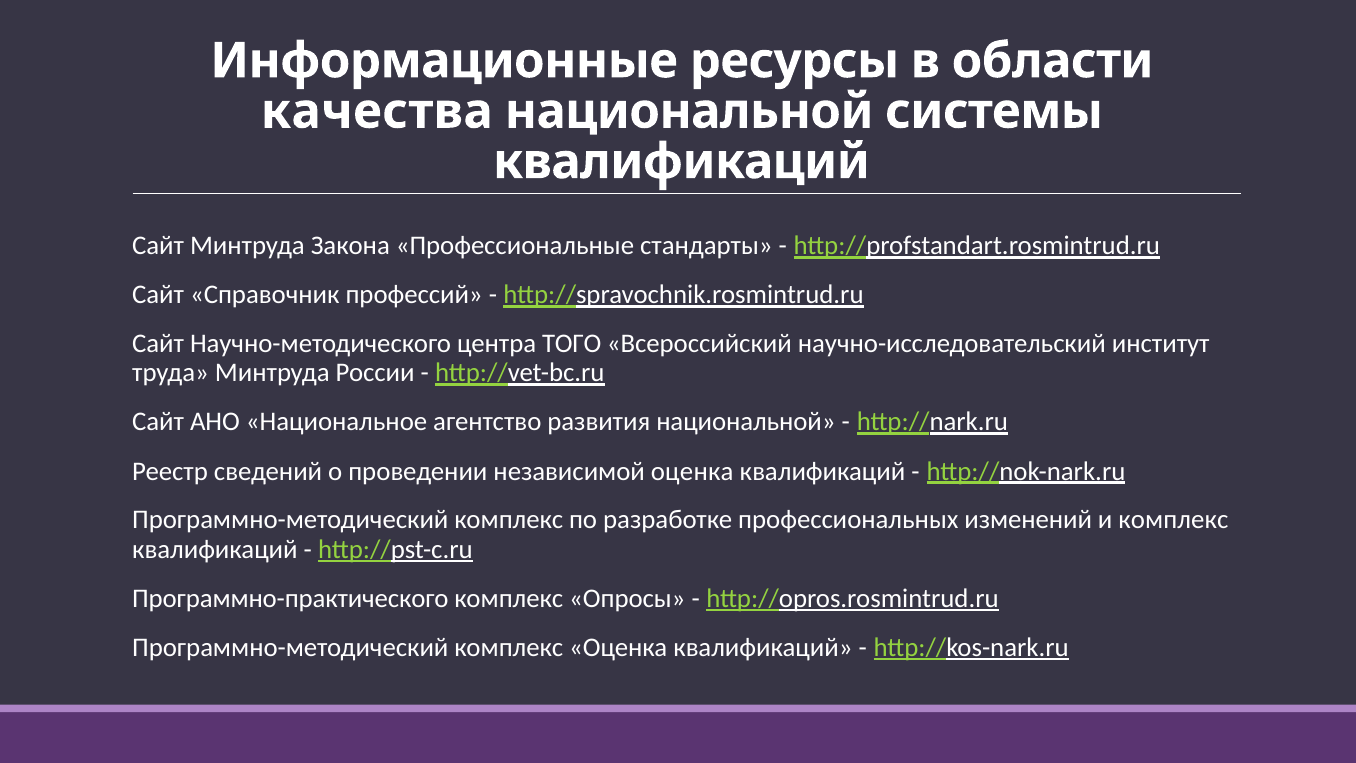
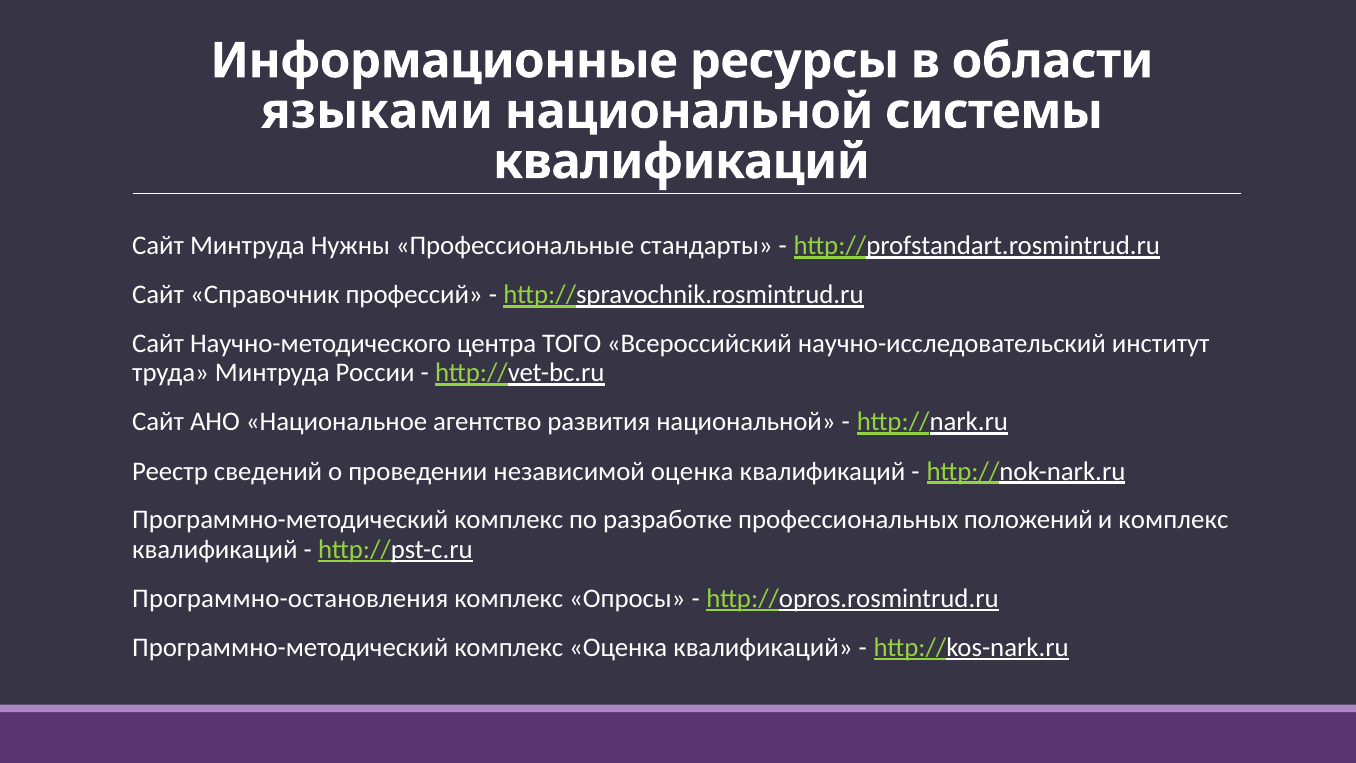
качества: качества -> языками (377, 111)
Закона: Закона -> Нужны (350, 246)
изменений: изменений -> положений (1028, 520)
Программно-практического: Программно-практического -> Программно-остановления (290, 598)
